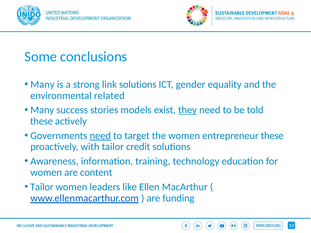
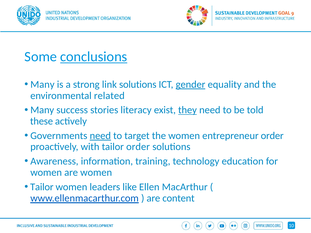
conclusions underline: none -> present (94, 57)
gender underline: none -> present (191, 85)
models: models -> literacy (136, 110)
entrepreneur these: these -> order (272, 136)
tailor credit: credit -> order (138, 147)
are content: content -> women (96, 173)
funding: funding -> content (178, 198)
